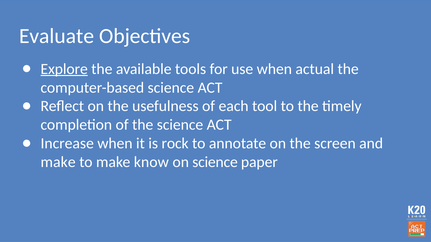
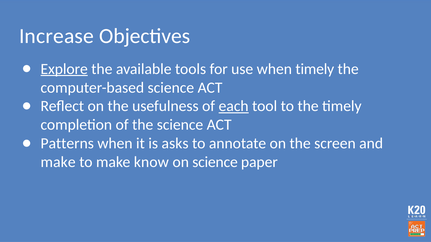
Evaluate: Evaluate -> Increase (57, 36)
when actual: actual -> timely (315, 69)
each underline: none -> present (234, 106)
Increase: Increase -> Patterns (67, 144)
rock: rock -> asks (175, 144)
